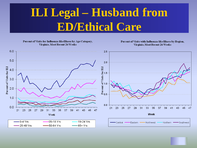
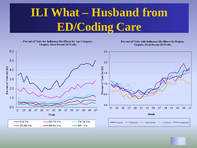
Legal: Legal -> What (65, 12)
ED/Ethical: ED/Ethical -> ED/Coding (85, 27)
